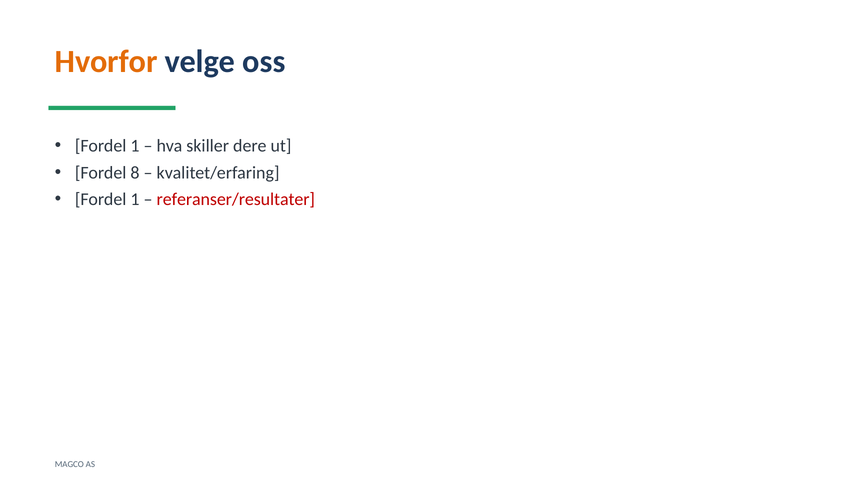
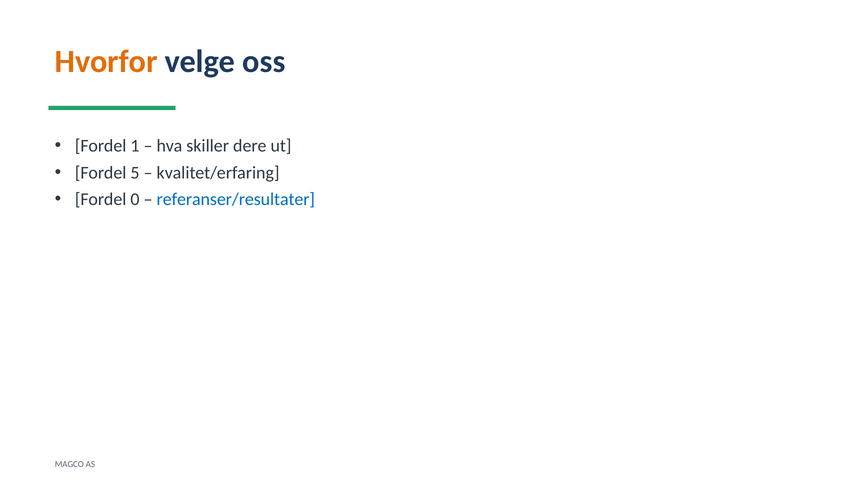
8: 8 -> 5 (135, 173)
1: 1 -> 0 (135, 200)
referanser/resultater colour: red -> blue (236, 200)
